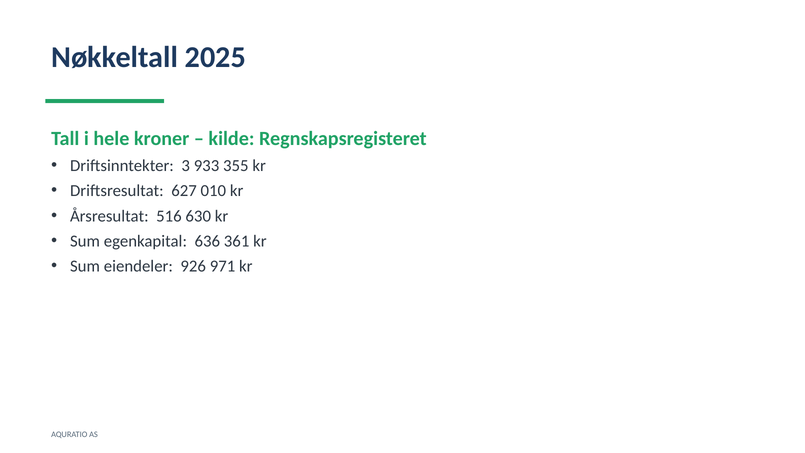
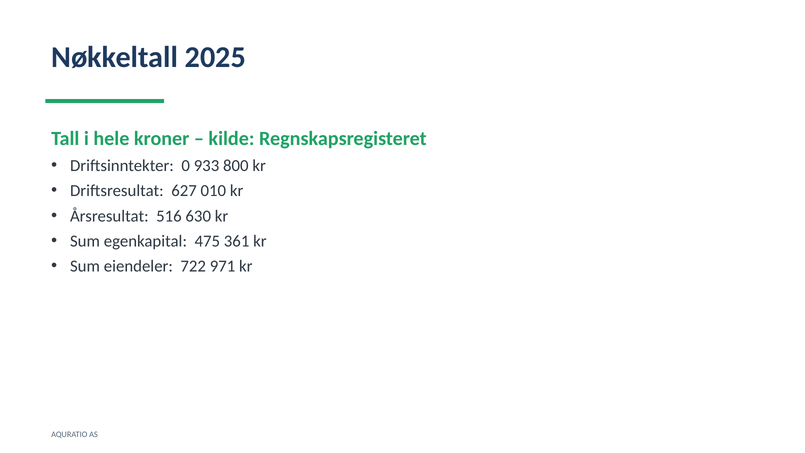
3: 3 -> 0 (186, 166)
355: 355 -> 800 (236, 166)
636: 636 -> 475 (207, 241)
926: 926 -> 722 (193, 266)
